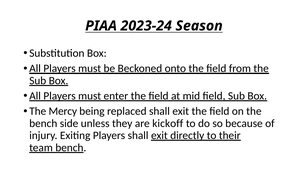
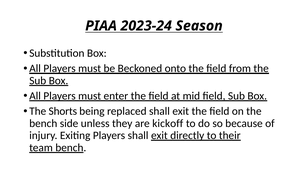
Mercy: Mercy -> Shorts (63, 111)
